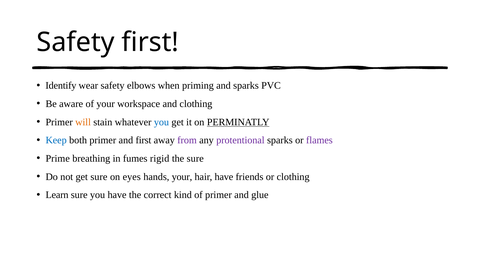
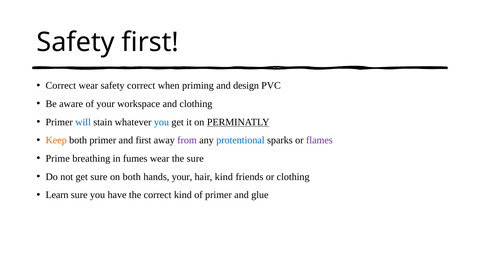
Identify: Identify -> Correct (61, 86)
safety elbows: elbows -> correct (141, 86)
and sparks: sparks -> design (246, 86)
will colour: orange -> blue (83, 122)
Keep colour: blue -> orange (56, 140)
protentional colour: purple -> blue (240, 140)
fumes rigid: rigid -> wear (160, 159)
on eyes: eyes -> both (132, 177)
hair have: have -> kind (224, 177)
